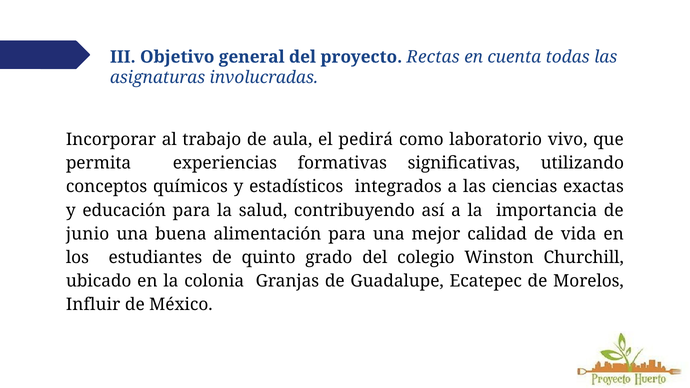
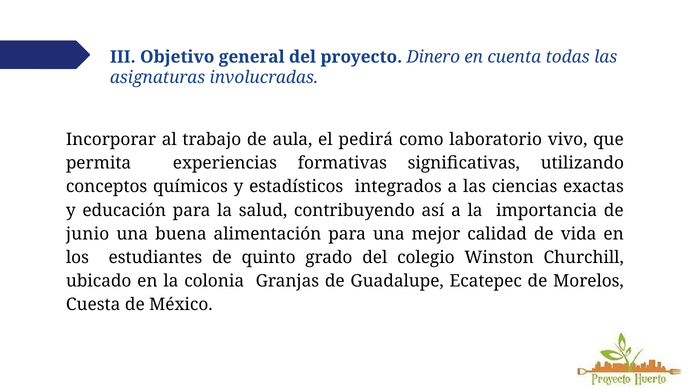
Rectas: Rectas -> Dinero (433, 57)
Influir: Influir -> Cuesta (93, 305)
